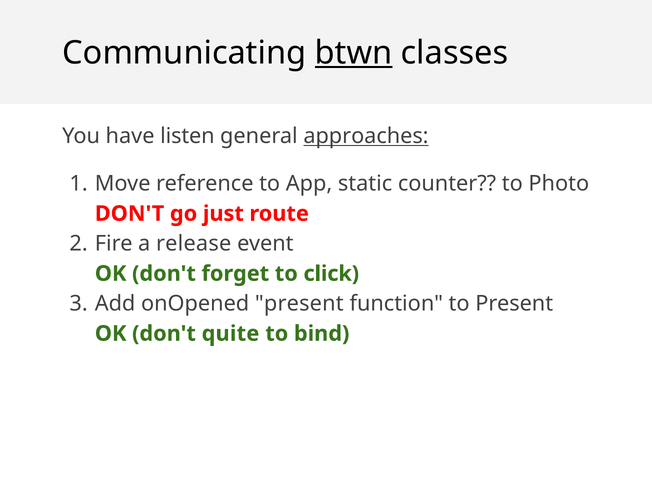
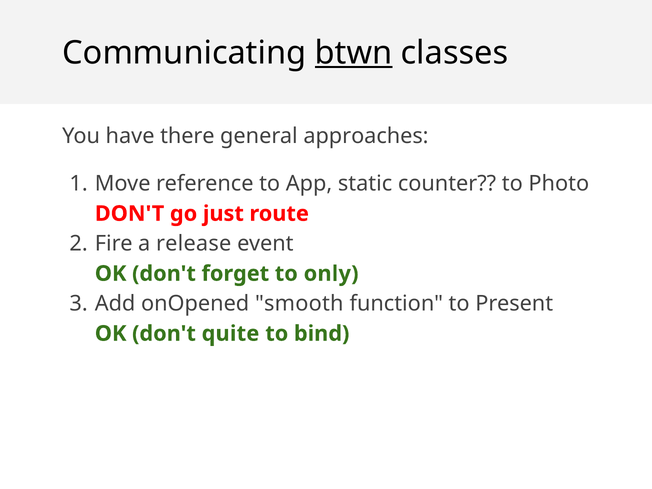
listen: listen -> there (187, 136)
approaches underline: present -> none (366, 136)
click: click -> only (331, 274)
onOpened present: present -> smooth (299, 304)
